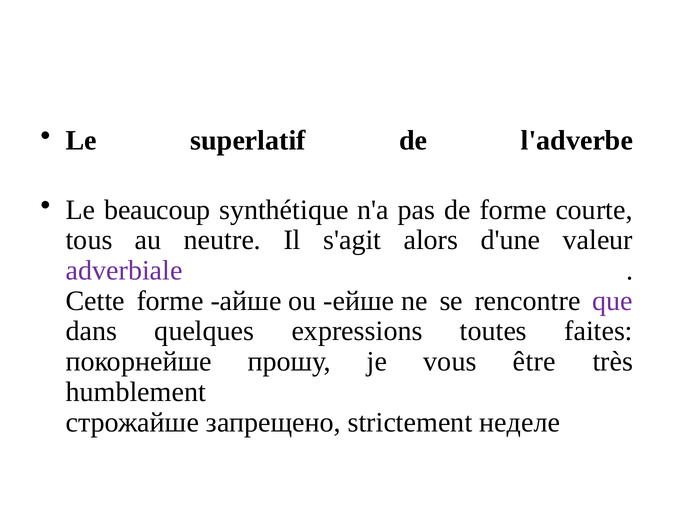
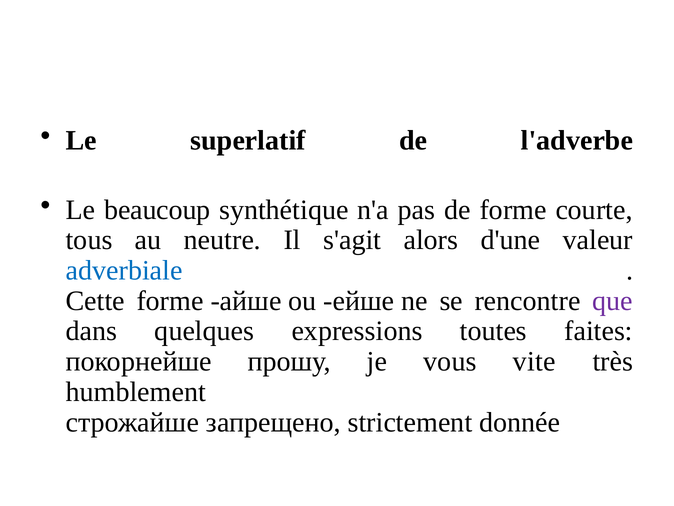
adverbiale colour: purple -> blue (124, 270)
être: être -> vite (534, 361)
неделе: неделе -> donnée (520, 422)
